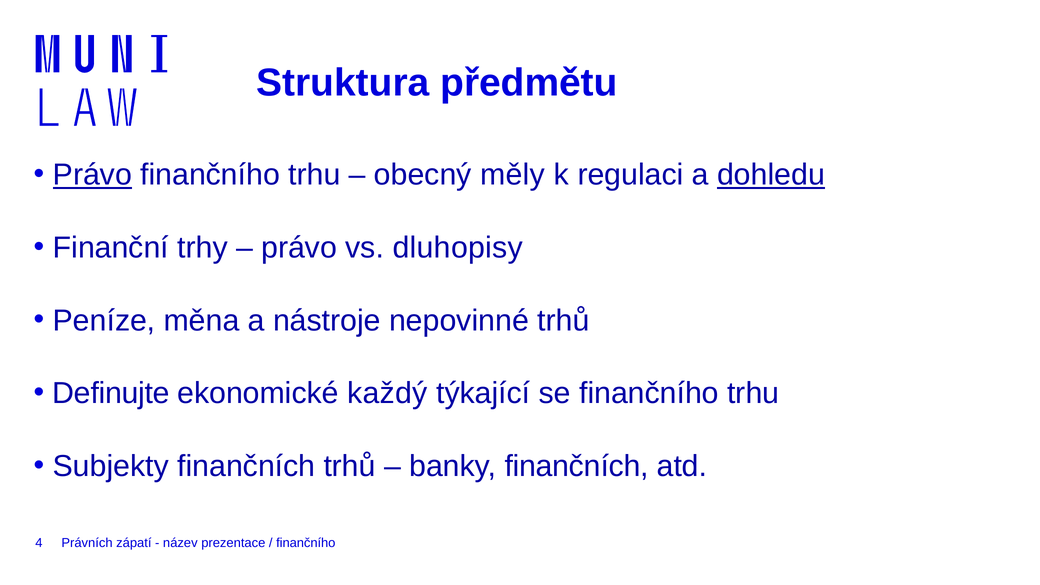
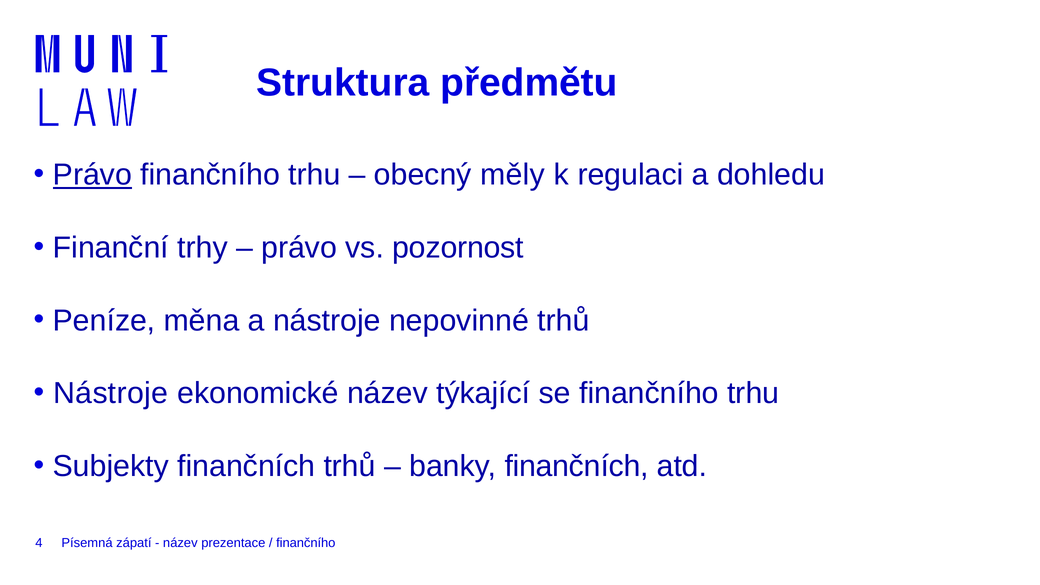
dohledu underline: present -> none (771, 175)
dluhopisy: dluhopisy -> pozornost (458, 248)
Definujte: Definujte -> Nástroje (111, 393)
ekonomické každý: každý -> název (388, 393)
Právních: Právních -> Písemná (87, 543)
